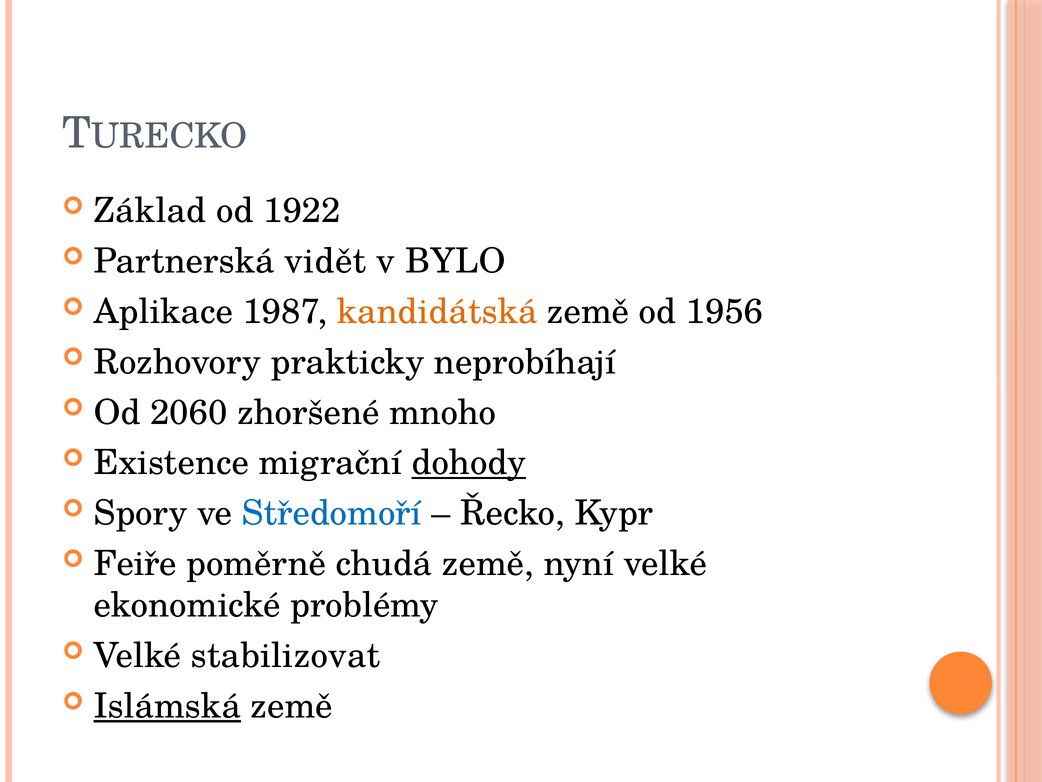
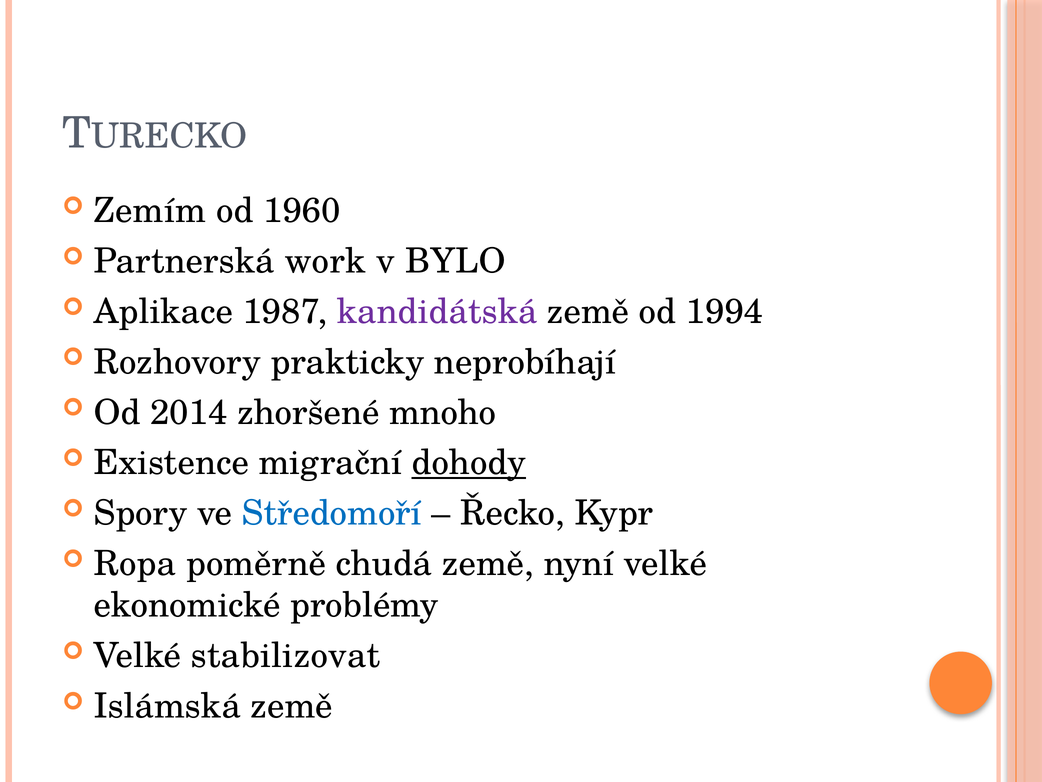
Základ: Základ -> Zemím (150, 211)
1922: 1922 -> 1960 (302, 211)
vidět: vidět -> work (325, 261)
kandidátská colour: orange -> purple (437, 312)
1956: 1956 -> 1994 (725, 312)
2060: 2060 -> 2014 (189, 412)
Feiře: Feiře -> Ropa (135, 563)
Islámská underline: present -> none (167, 706)
